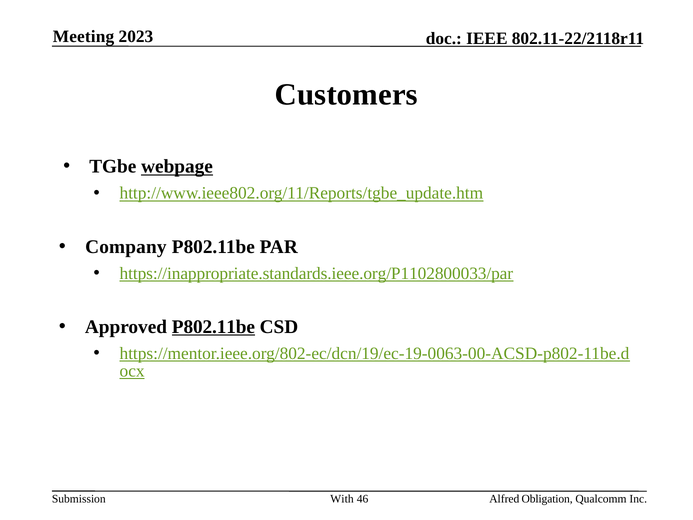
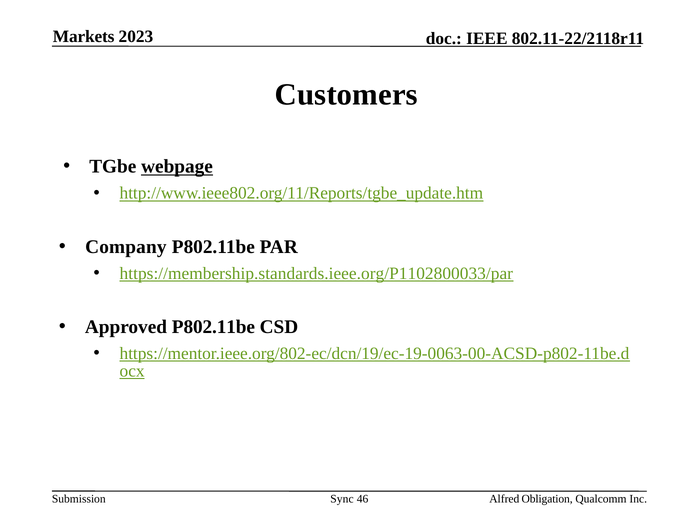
Meeting: Meeting -> Markets (84, 37)
https://inappropriate.standards.ieee.org/P1102800033/par: https://inappropriate.standards.ieee.org/P1102800033/par -> https://membership.standards.ieee.org/P1102800033/par (316, 273)
P802.11be underline: present -> none (213, 327)
With: With -> Sync (342, 498)
